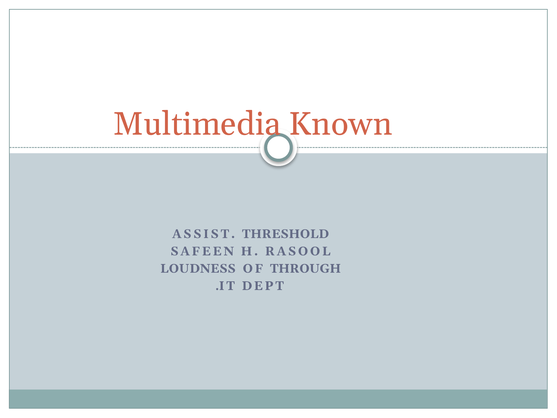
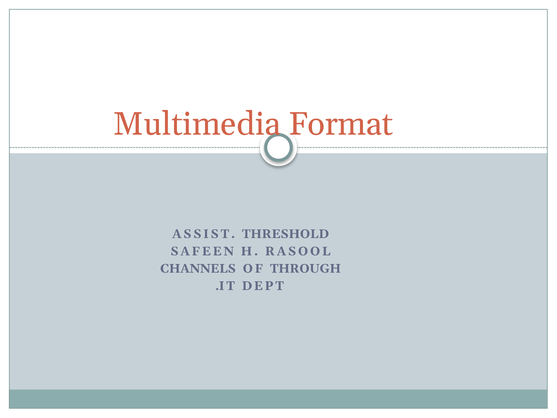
Known: Known -> Format (341, 124)
LOUDNESS: LOUDNESS -> CHANNELS (198, 268)
